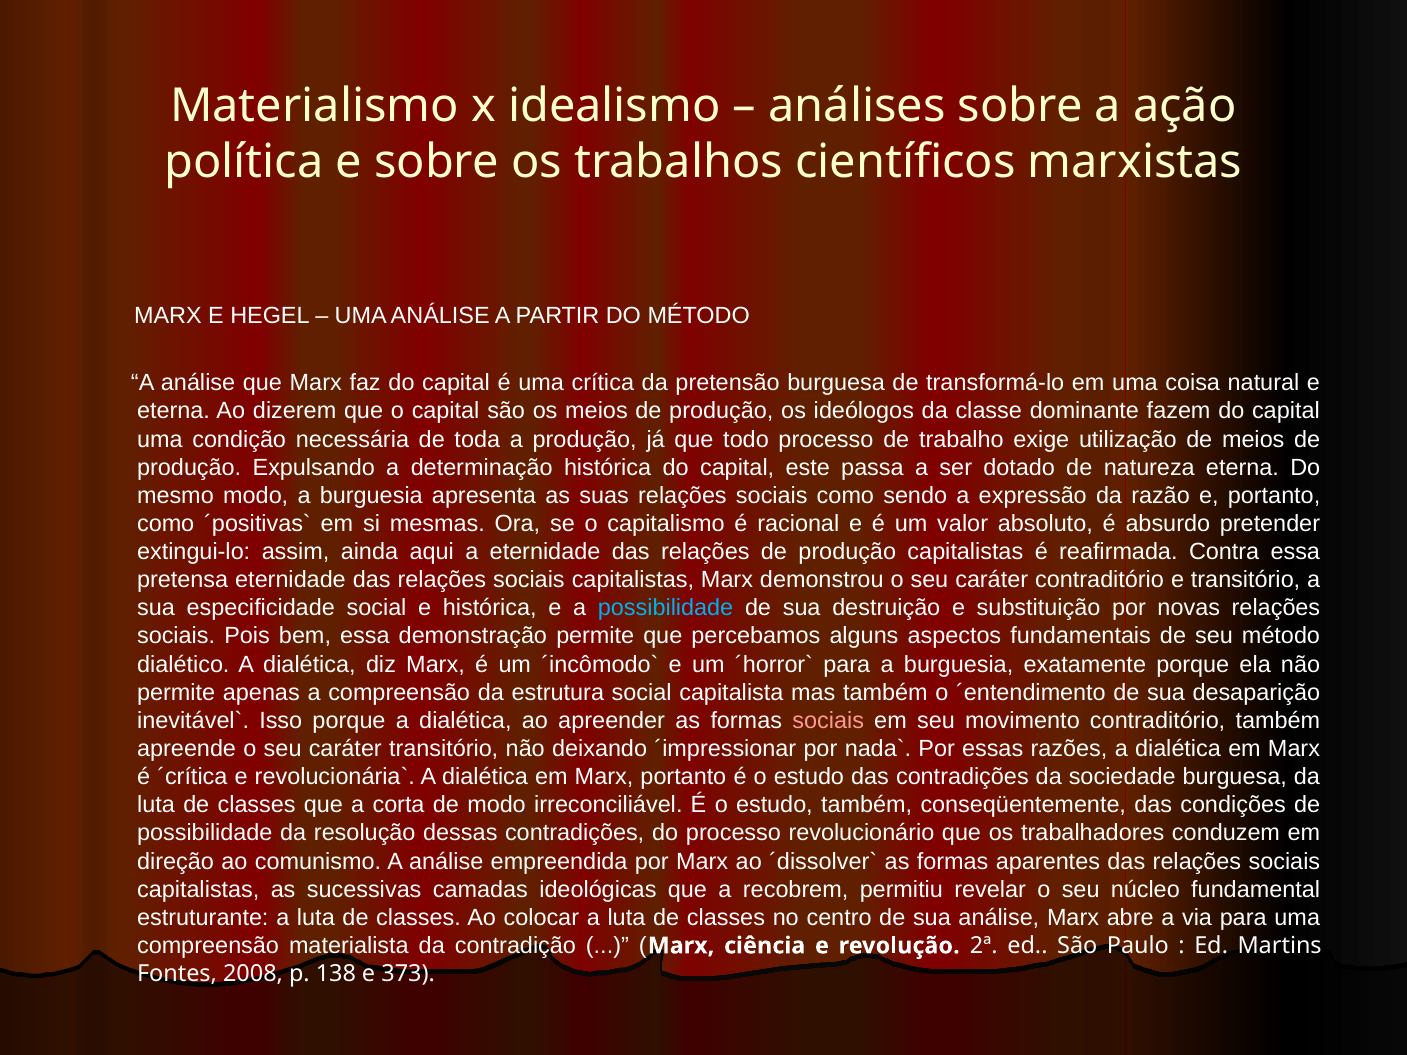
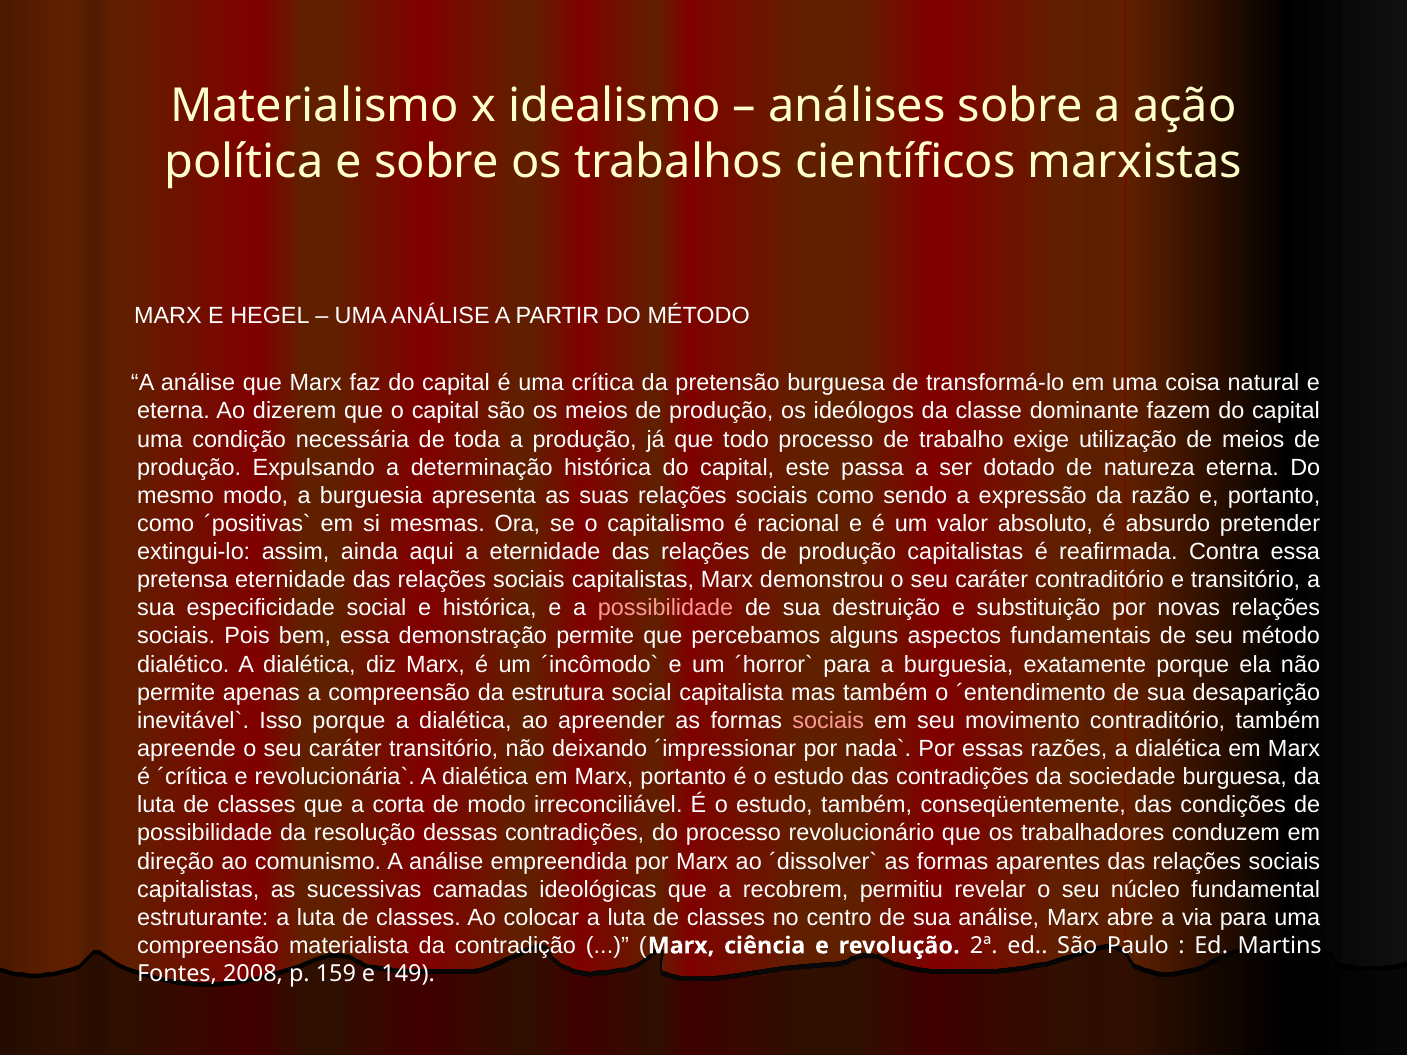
possibilidade colour: light blue -> pink (666, 608)
138: 138 -> 159 (336, 974)
373: 373 -> 149 (408, 974)
